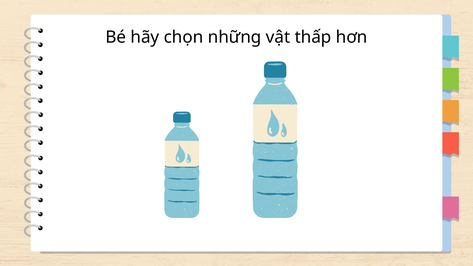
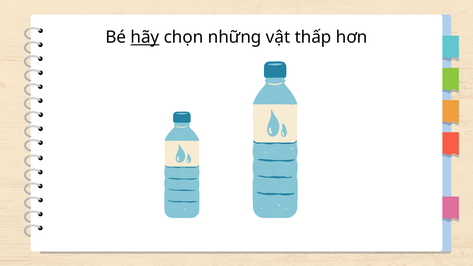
hãy underline: none -> present (145, 37)
